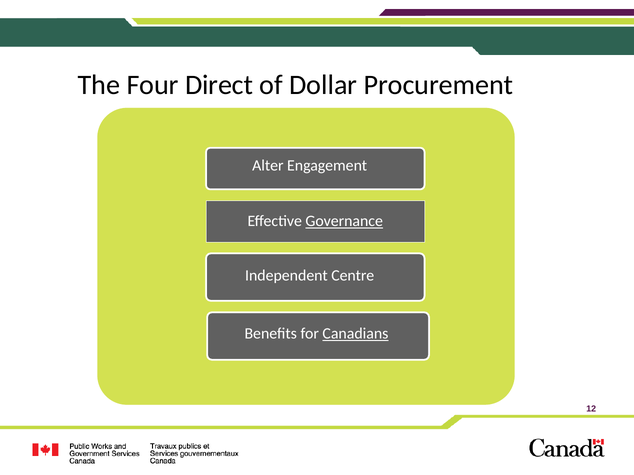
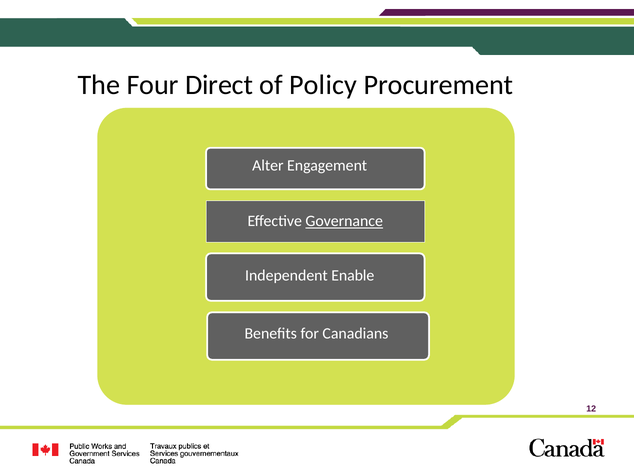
Dollar: Dollar -> Policy (323, 85)
Centre: Centre -> Enable (353, 276)
Canadians underline: present -> none (355, 334)
